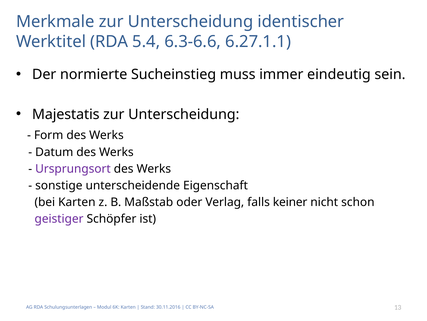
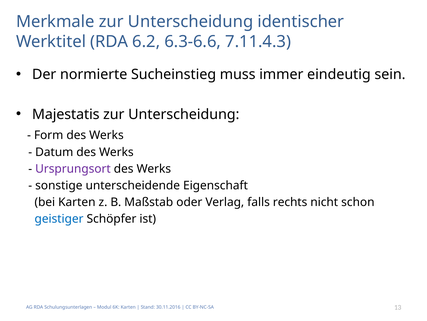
5.4: 5.4 -> 6.2 (146, 42)
6.27.1.1: 6.27.1.1 -> 7.11.4.3 (258, 42)
keiner: keiner -> rechts (290, 202)
geistiger colour: purple -> blue (59, 218)
